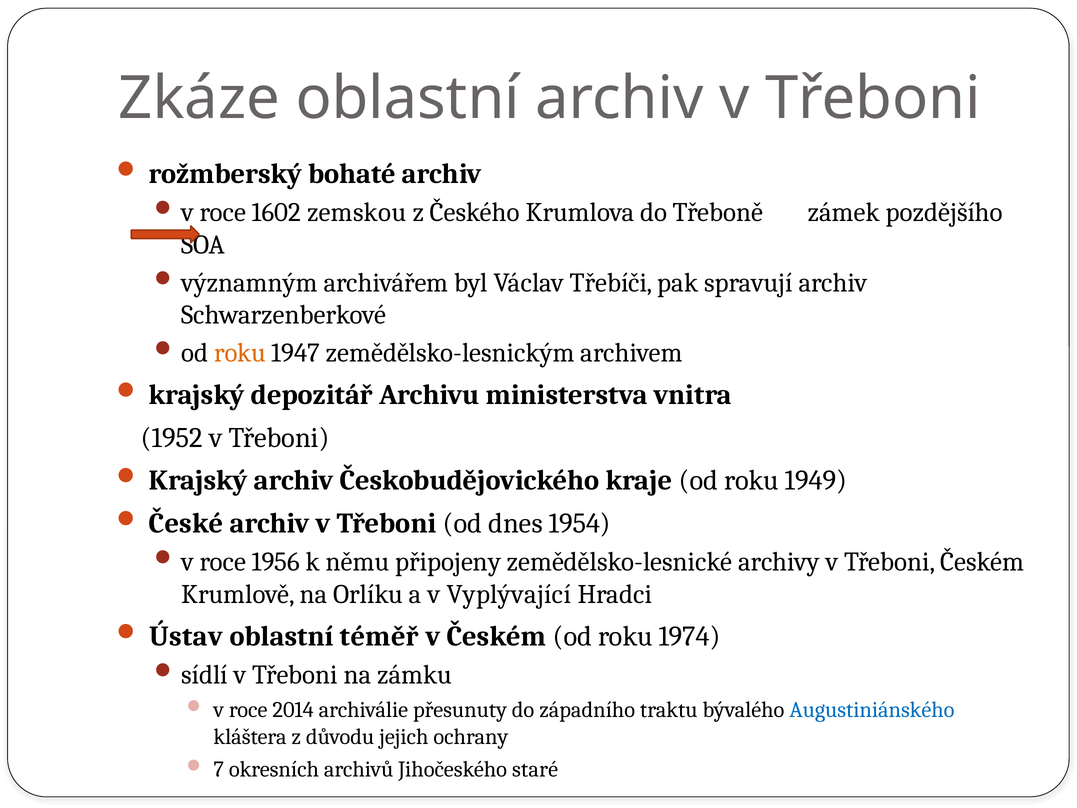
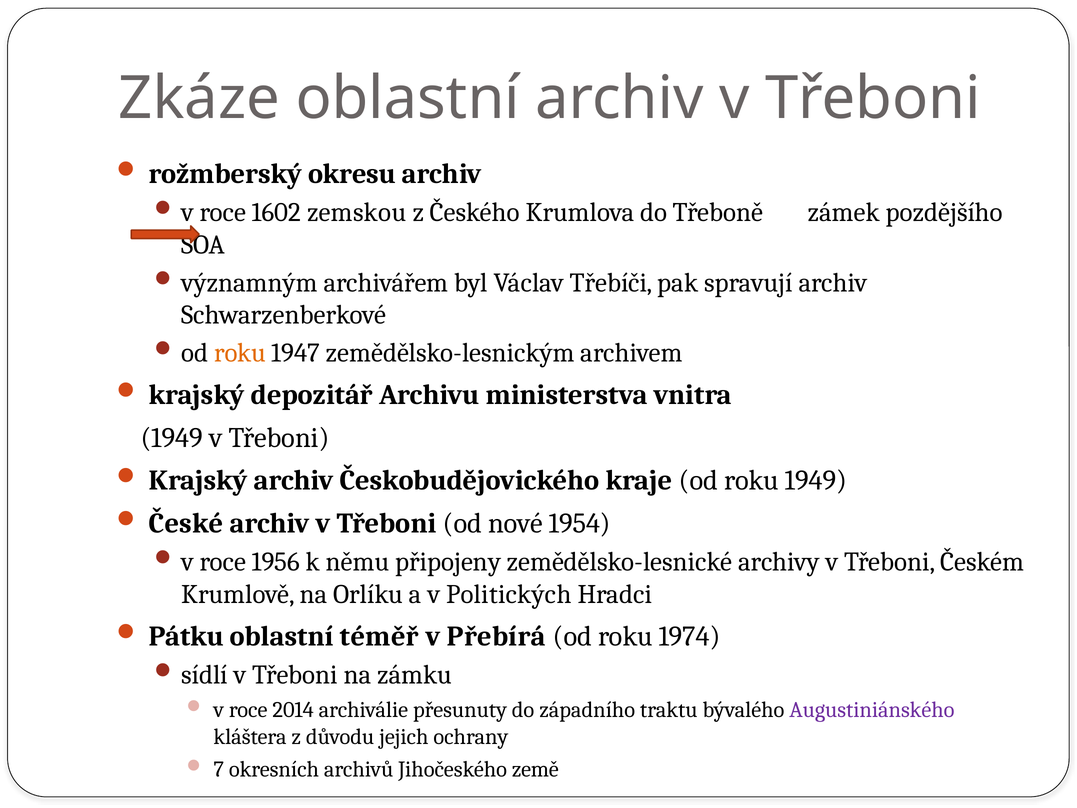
bohaté: bohaté -> okresu (352, 174)
1952: 1952 -> 1949 (172, 438)
dnes: dnes -> nové (516, 523)
Vyplývající: Vyplývající -> Politických (509, 594)
Ústav: Ústav -> Pátku (186, 636)
v Českém: Českém -> Přebírá (496, 636)
Augustiniánského colour: blue -> purple (872, 710)
staré: staré -> země (535, 769)
